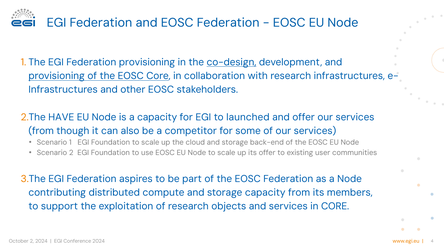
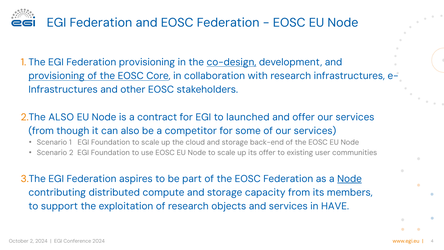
HAVE: HAVE -> ALSO (61, 117)
a capacity: capacity -> contract (157, 117)
Node underline: none -> present (349, 179)
in CORE: CORE -> HAVE (335, 206)
